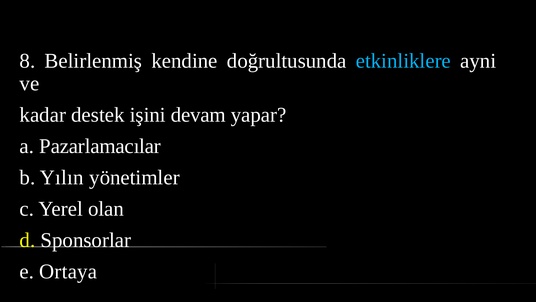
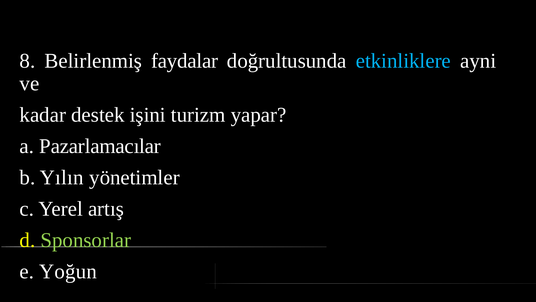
kendine: kendine -> faydalar (185, 61)
devam: devam -> turizm (198, 115)
olan: olan -> artış (106, 209)
Sponsorlar colour: white -> light green (86, 240)
Ortaya: Ortaya -> Yoğun (68, 271)
